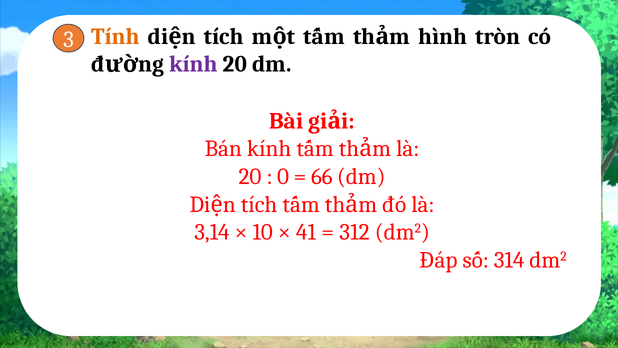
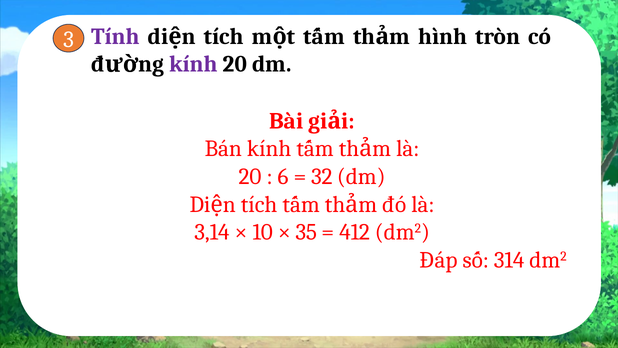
Tính colour: orange -> purple (115, 36)
0: 0 -> 6 (283, 176)
66: 66 -> 32 (322, 176)
41: 41 -> 35 (306, 232)
312: 312 -> 412 (355, 232)
